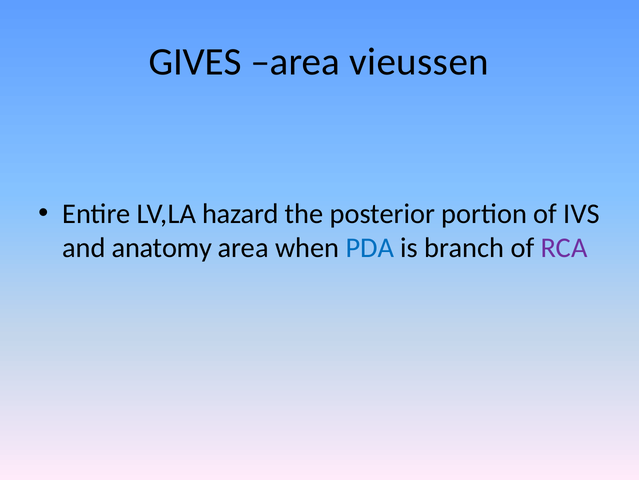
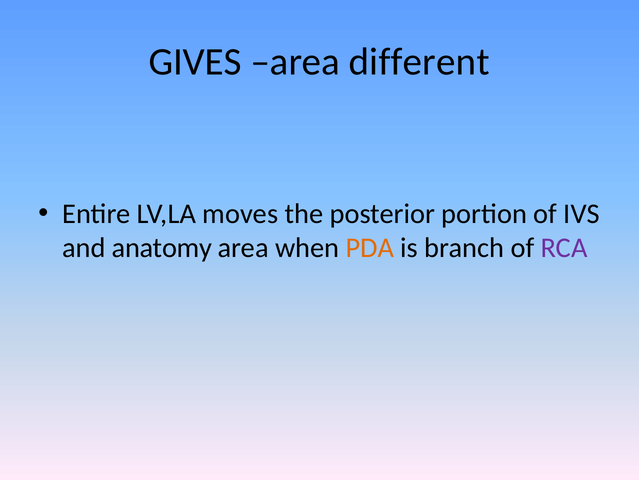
vieussen: vieussen -> different (419, 62)
hazard: hazard -> moves (240, 214)
PDA colour: blue -> orange (370, 248)
